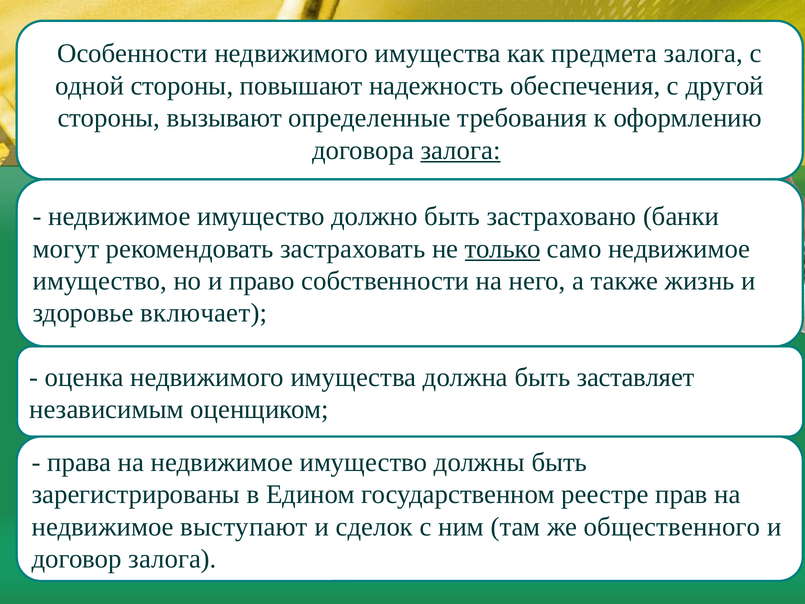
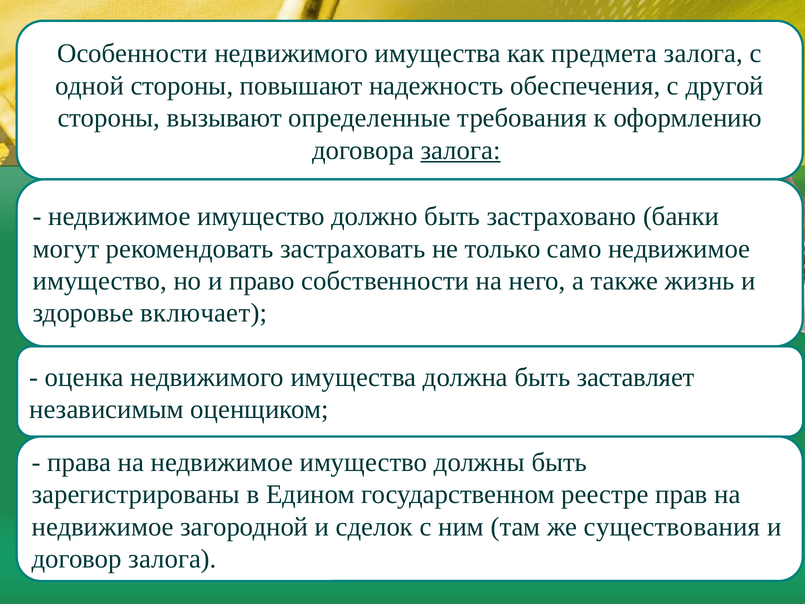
только underline: present -> none (503, 249)
выступают: выступают -> загородной (244, 527)
общественного: общественного -> существования (672, 527)
